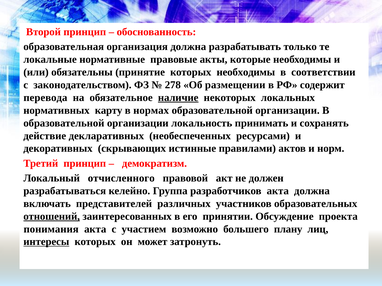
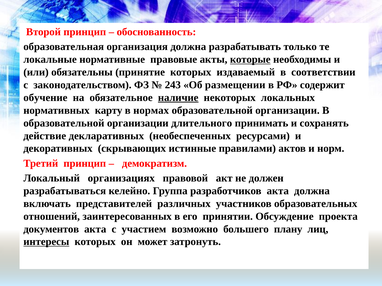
которые underline: none -> present (250, 60)
которых необходимы: необходимы -> издаваемый (246, 72)
278: 278 -> 243 (173, 85)
перевода: перевода -> обучение (45, 98)
локальность: локальность -> длительного (202, 123)
отчисленного: отчисленного -> организациях (121, 178)
отношений underline: present -> none (52, 217)
понимания: понимания -> документов (51, 229)
